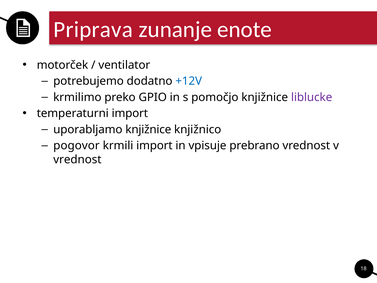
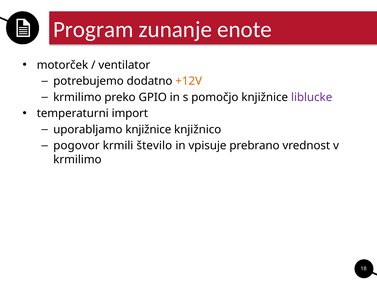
Priprava: Priprava -> Program (93, 29)
+12V colour: blue -> orange (189, 81)
krmili import: import -> število (154, 146)
vrednost: vrednost -> krmilimo (77, 159)
